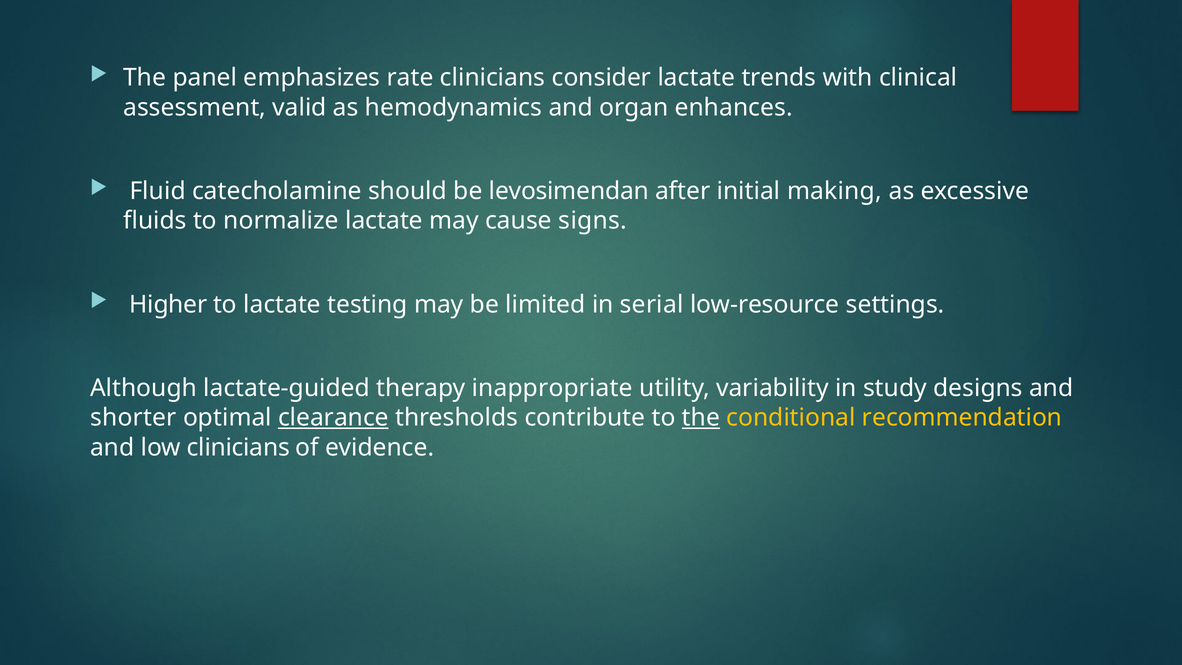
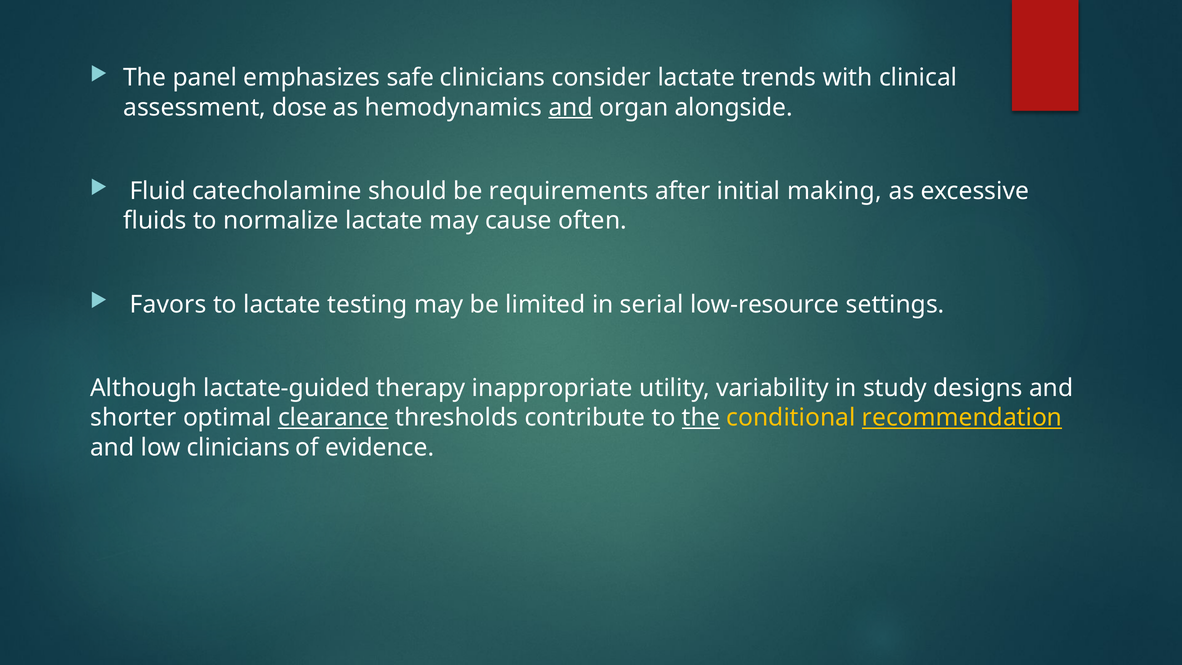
rate: rate -> safe (410, 78)
valid: valid -> dose (300, 107)
and underline: none -> present (571, 107)
enhances: enhances -> alongside (734, 107)
levosimendan: levosimendan -> requirements (569, 191)
signs: signs -> often (593, 221)
Higher: Higher -> Favors (168, 304)
recommendation underline: none -> present (962, 418)
